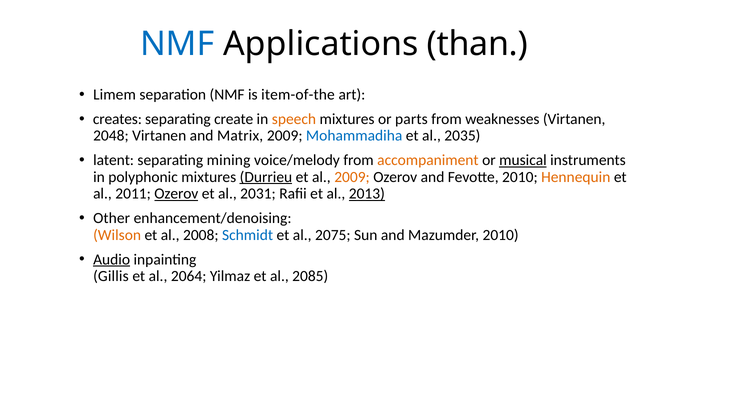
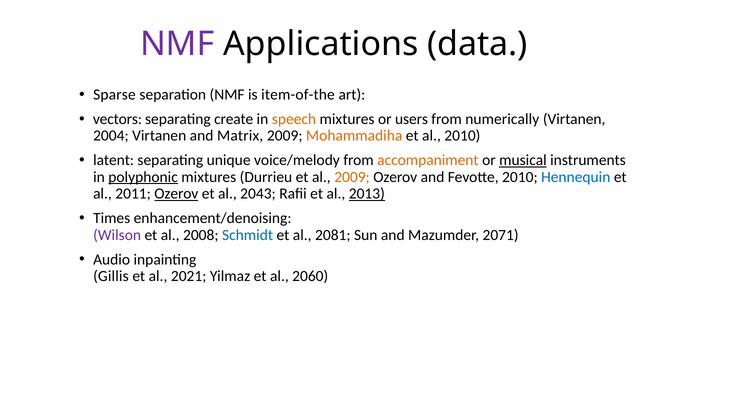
NMF colour: blue -> purple (177, 44)
than: than -> data (477, 44)
Limem: Limem -> Sparse (114, 95)
creates: creates -> vectors (117, 119)
parts: parts -> users (412, 119)
weaknesses: weaknesses -> numerically (502, 119)
2048: 2048 -> 2004 (111, 136)
Mohammadiha colour: blue -> orange (354, 136)
al 2035: 2035 -> 2010 (462, 136)
mining: mining -> unique (229, 160)
polyphonic underline: none -> present (143, 177)
Durrieu underline: present -> none (266, 177)
Hennequin colour: orange -> blue (576, 177)
2031: 2031 -> 2043 (258, 193)
Other: Other -> Times (112, 218)
Wilson colour: orange -> purple (117, 235)
2075: 2075 -> 2081 (333, 235)
Mazumder 2010: 2010 -> 2071 (501, 235)
Audio underline: present -> none (112, 259)
2064: 2064 -> 2021 (189, 276)
2085: 2085 -> 2060 (310, 276)
